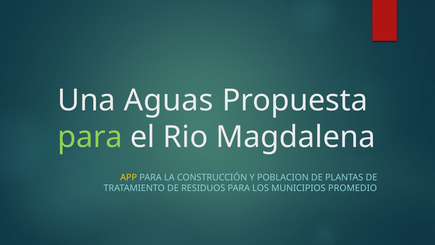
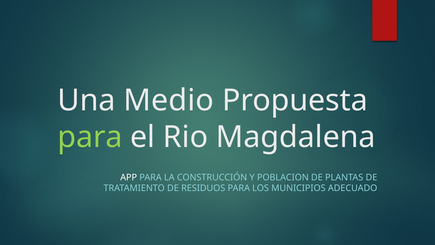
Aguas: Aguas -> Medio (169, 100)
APP colour: yellow -> white (129, 177)
PROMEDIO: PROMEDIO -> ADECUADO (353, 188)
